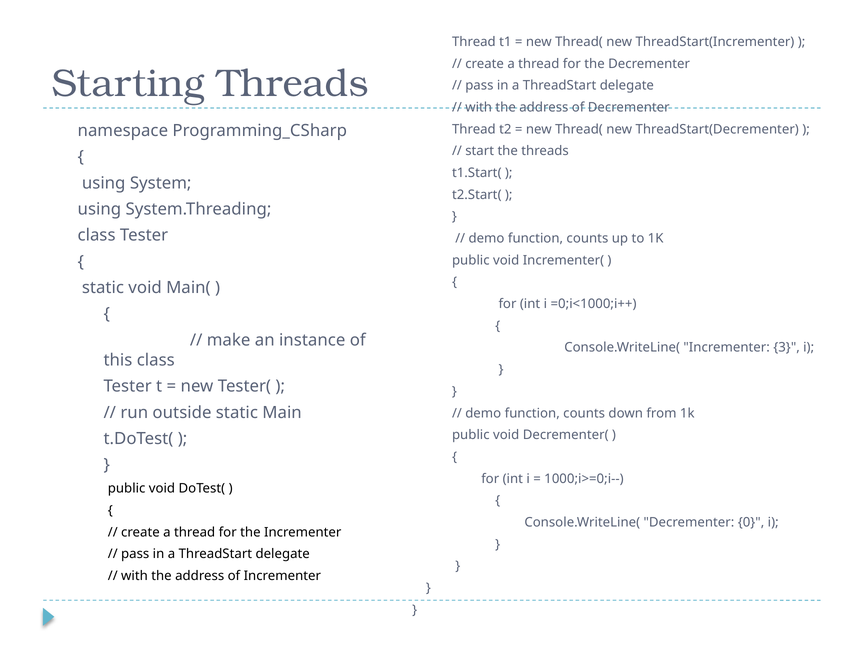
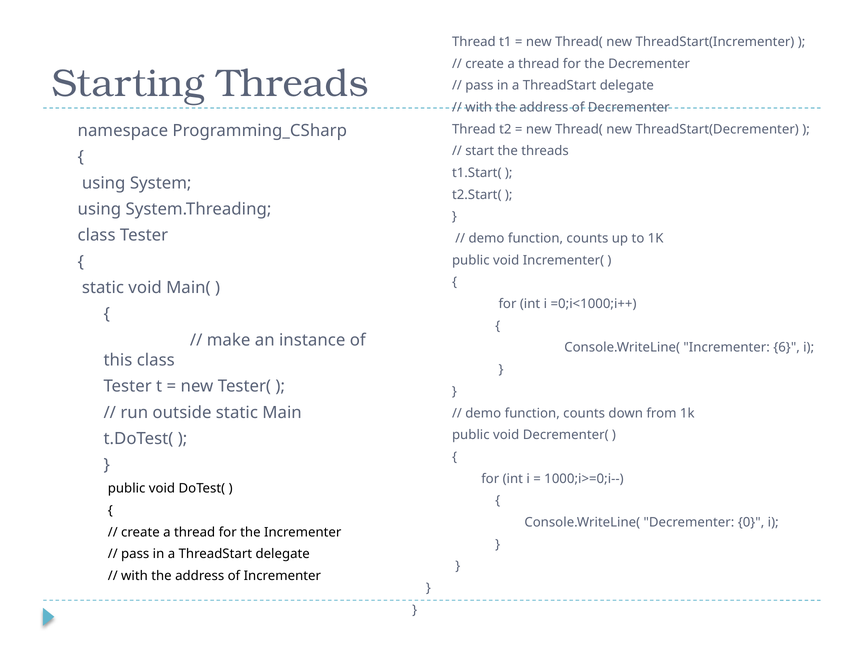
3: 3 -> 6 (787, 348)
